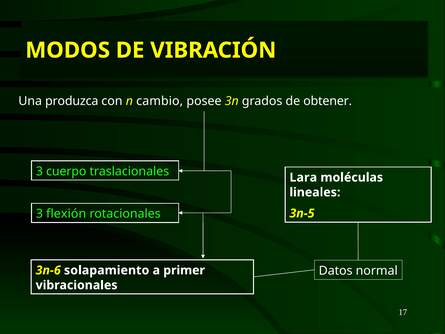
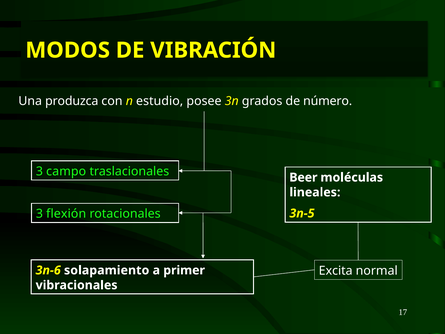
cambio: cambio -> estudio (160, 101)
obtener: obtener -> número (328, 101)
cuerpo: cuerpo -> campo (66, 171)
Lara: Lara -> Beer (303, 177)
Datos: Datos -> Excita (336, 270)
